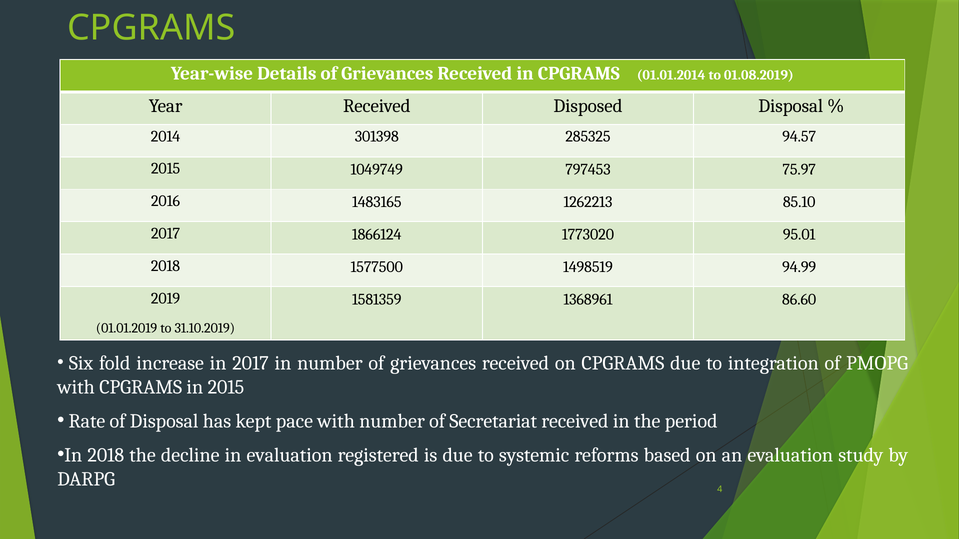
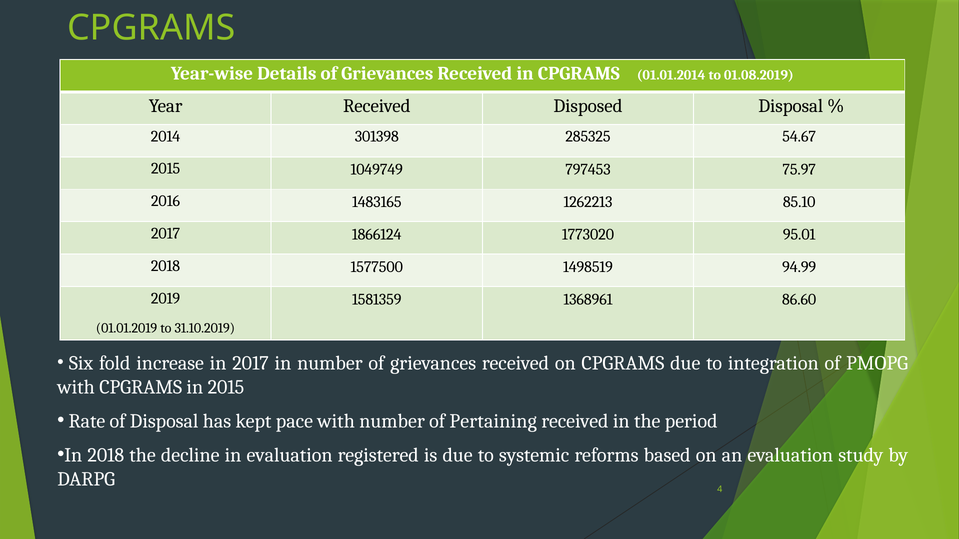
94.57: 94.57 -> 54.67 (799, 136)
Secretariat: Secretariat -> Pertaining (493, 421)
